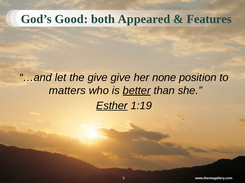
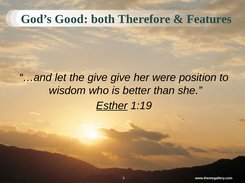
Appeared: Appeared -> Therefore (144, 19)
none: none -> were (164, 78)
matters: matters -> wisdom (67, 91)
better underline: present -> none (137, 91)
